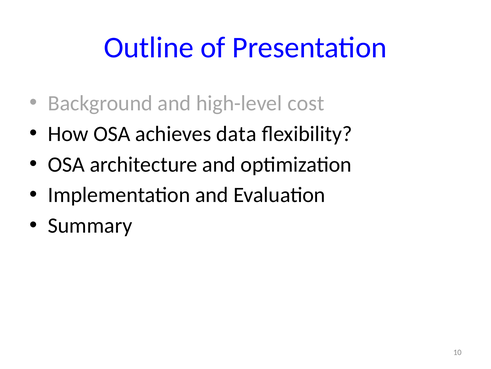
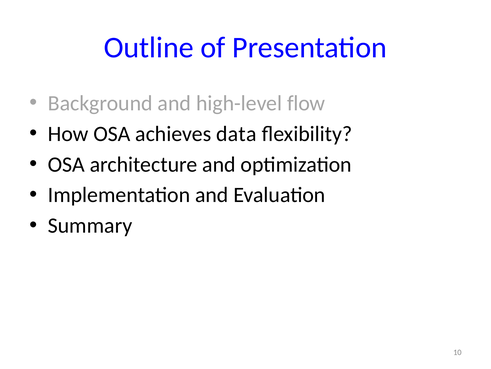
cost: cost -> flow (306, 103)
